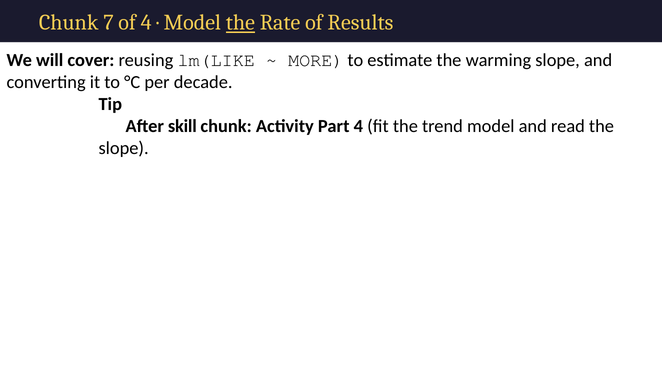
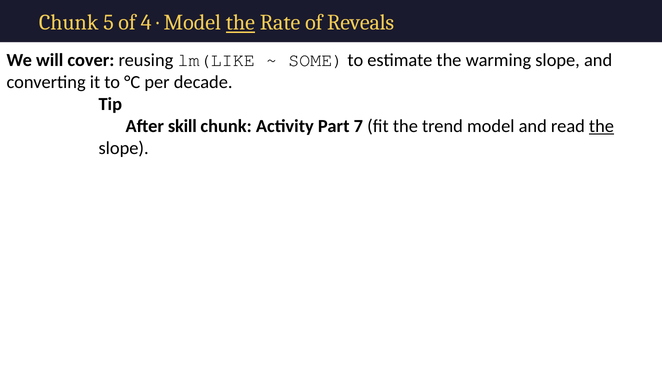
7: 7 -> 5 (109, 23)
Results: Results -> Reveals (361, 23)
MORE: MORE -> SOME (316, 60)
Part 4: 4 -> 7 (358, 126)
the underline: none -> present (601, 126)
